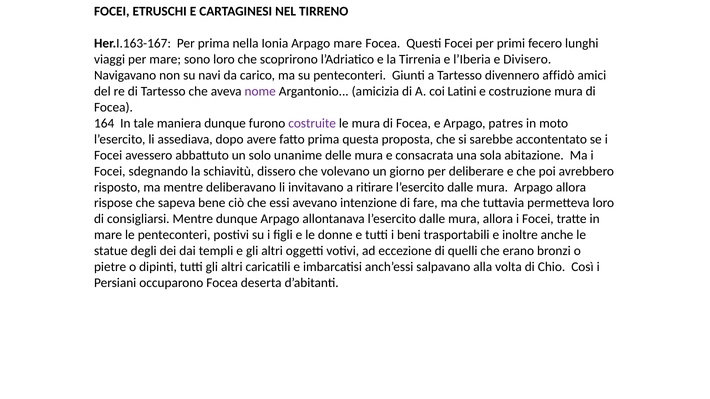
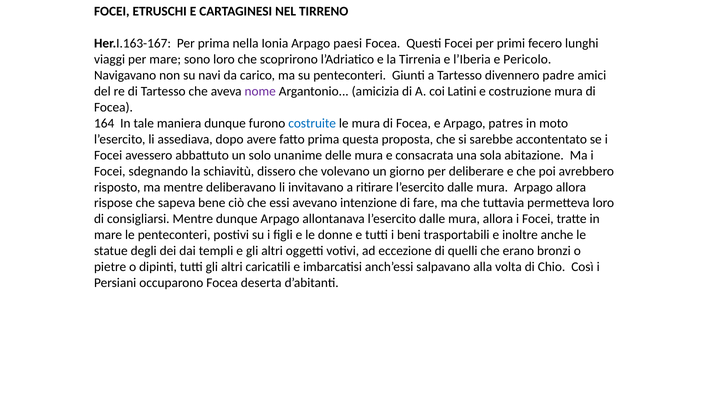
Arpago mare: mare -> paesi (348, 44)
Divisero: Divisero -> Pericolo (527, 60)
affidò: affidò -> padre (558, 75)
costruite colour: purple -> blue (312, 123)
